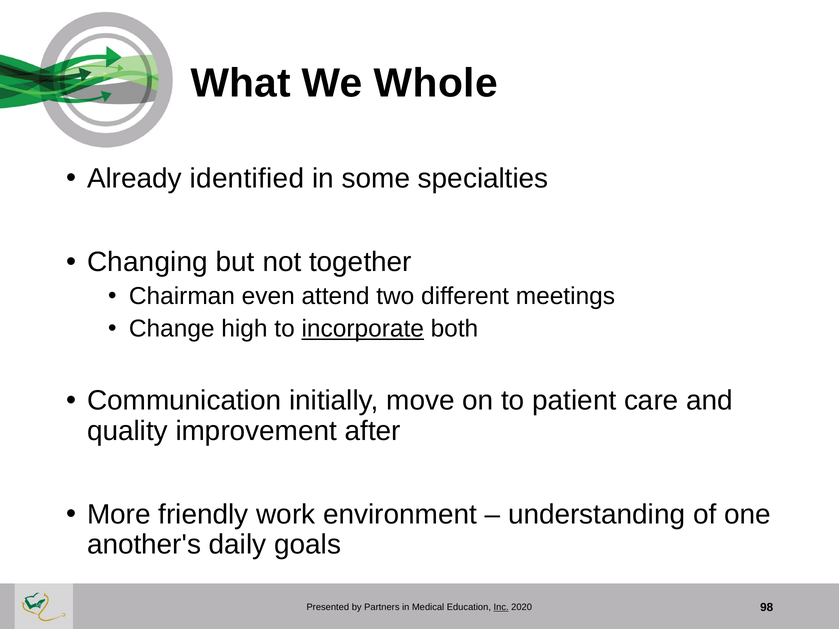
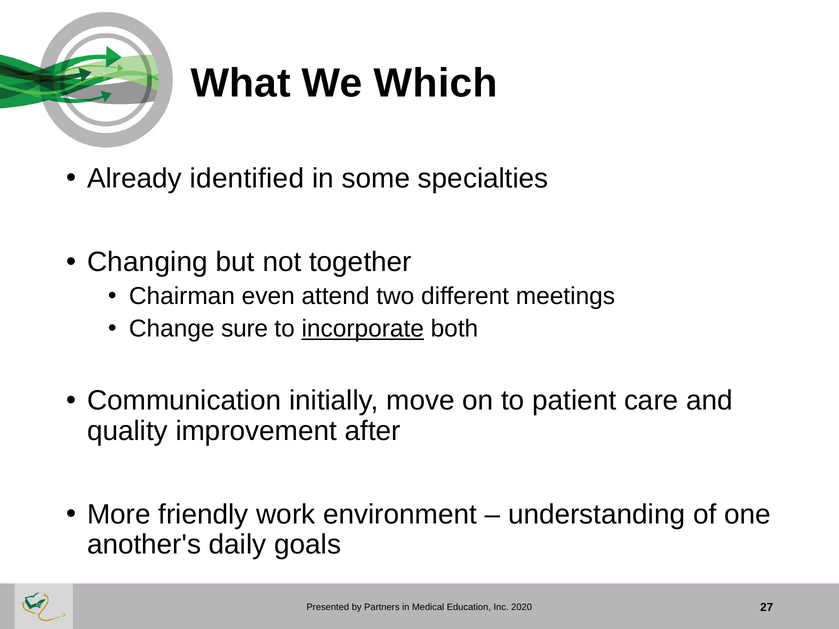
Whole: Whole -> Which (436, 83)
high: high -> sure (245, 329)
Inc underline: present -> none (501, 608)
98: 98 -> 27 (767, 608)
